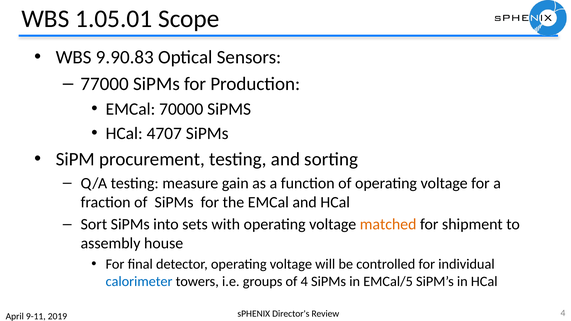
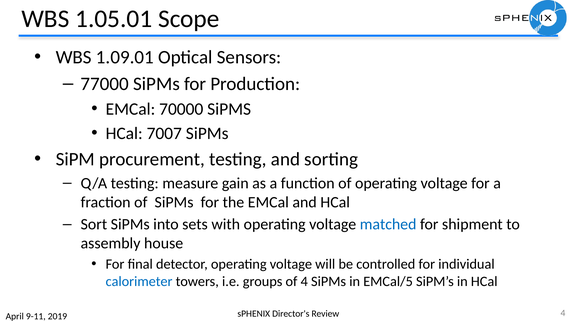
9.90.83: 9.90.83 -> 1.09.01 (125, 57)
4707: 4707 -> 7007 (164, 134)
matched colour: orange -> blue (388, 224)
